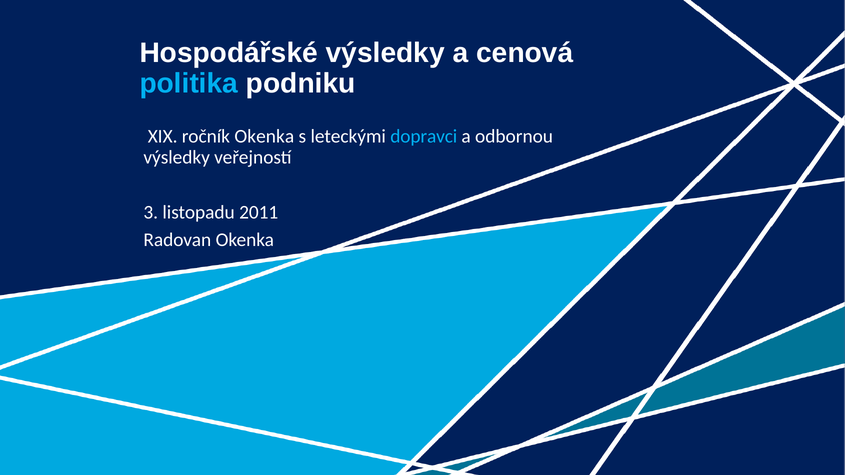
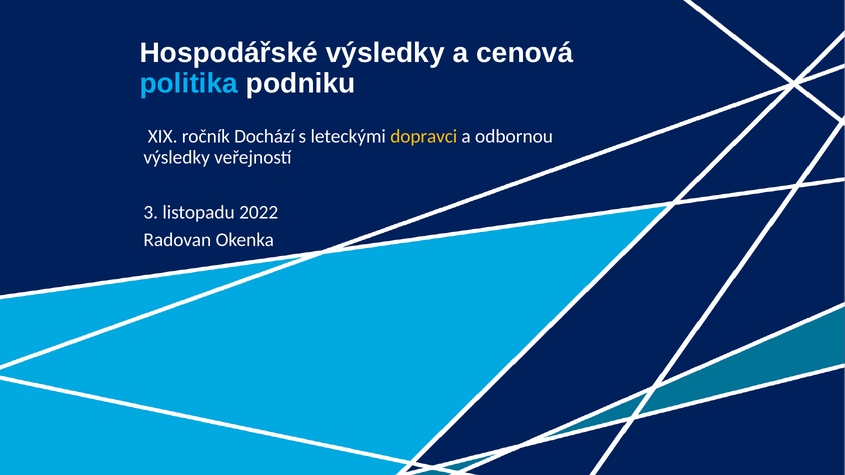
ročník Okenka: Okenka -> Dochází (264, 137)
dopravci colour: light blue -> yellow (424, 137)
2011: 2011 -> 2022 (259, 213)
